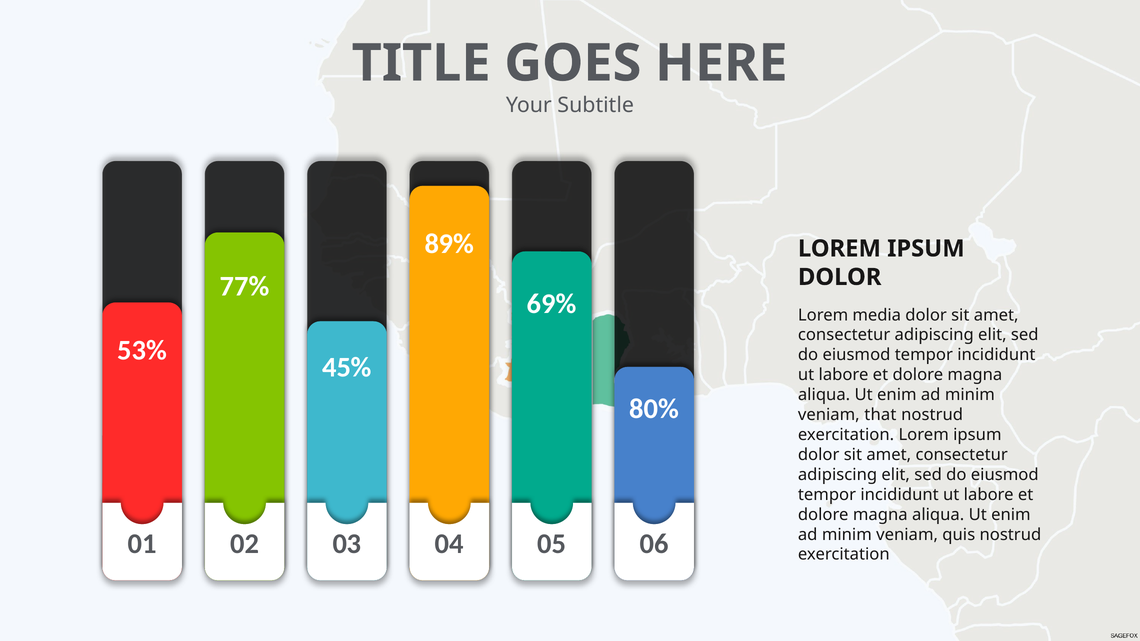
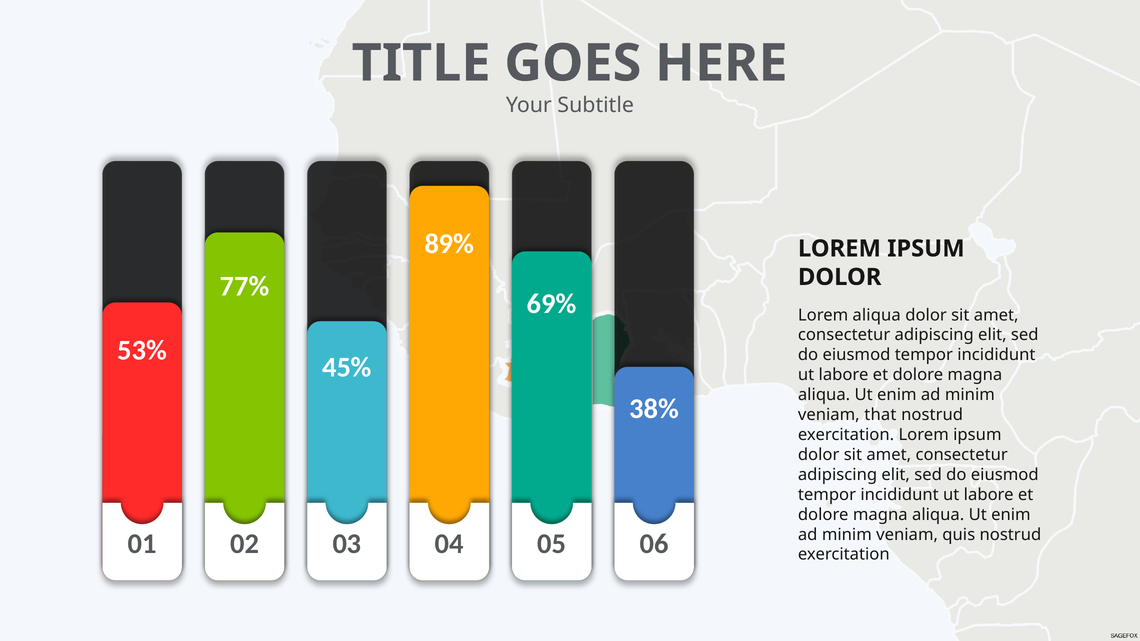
Lorem media: media -> aliqua (877, 315)
80%: 80% -> 38% (654, 409)
